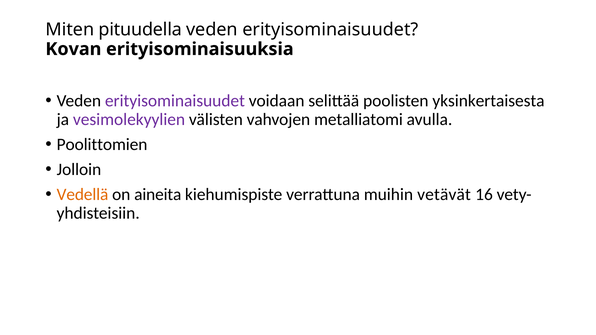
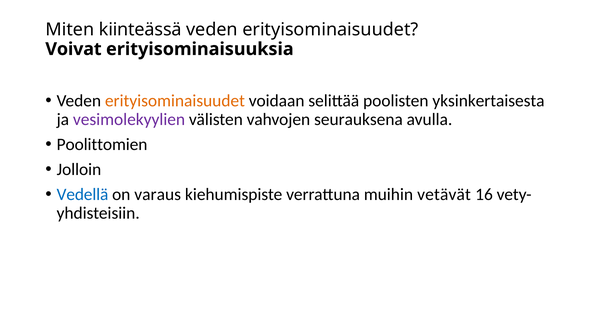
pituudella: pituudella -> kiinteässä (140, 30)
Kovan: Kovan -> Voivat (73, 49)
erityisominaisuudet colour: purple -> orange (175, 101)
metalliatomi: metalliatomi -> seurauksena (358, 120)
Vedellä colour: orange -> blue (82, 195)
aineita: aineita -> varaus (158, 195)
